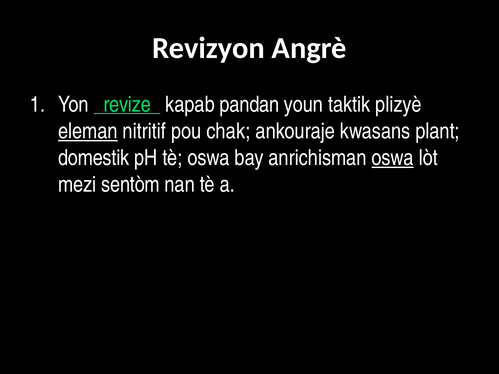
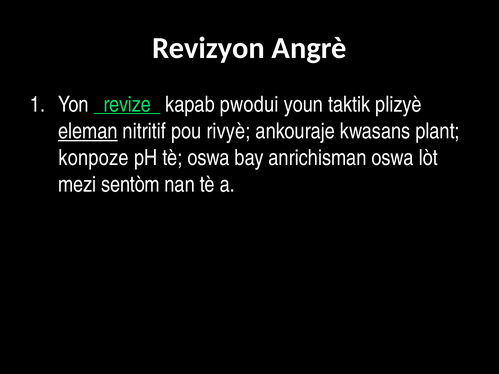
pandan: pandan -> pwodui (249, 105)
chak: chak -> rivyè (228, 131)
domestik: domestik -> konpoze (93, 158)
oswa underline: present -> none (393, 158)
